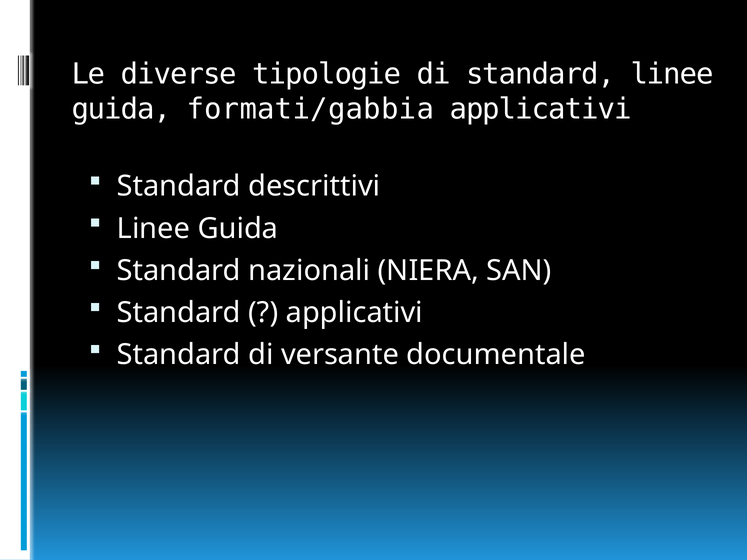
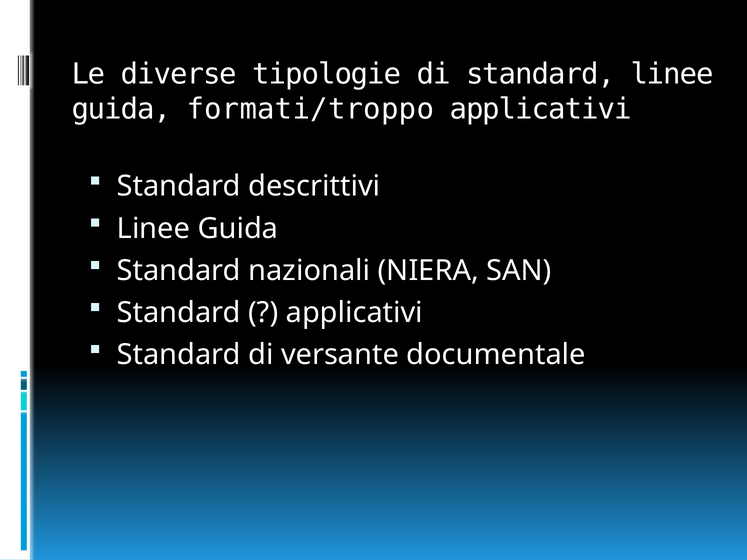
formati/gabbia: formati/gabbia -> formati/troppo (310, 109)
